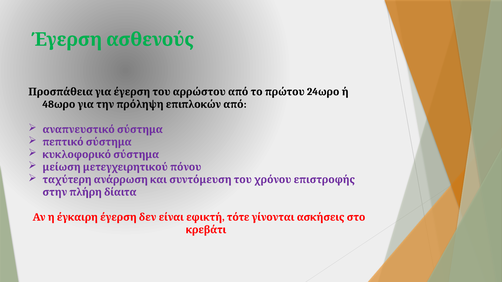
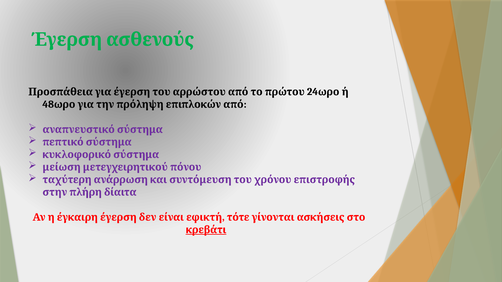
κρεβάτι underline: none -> present (206, 230)
